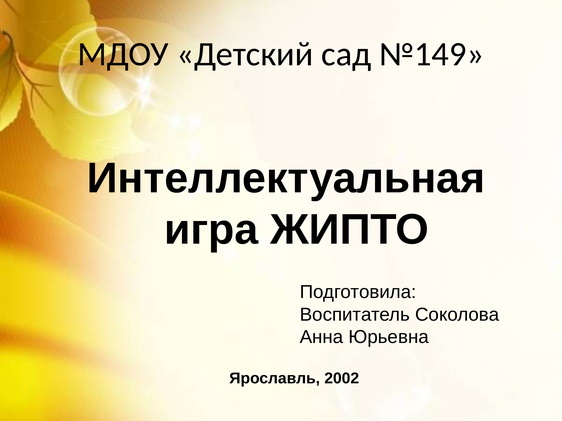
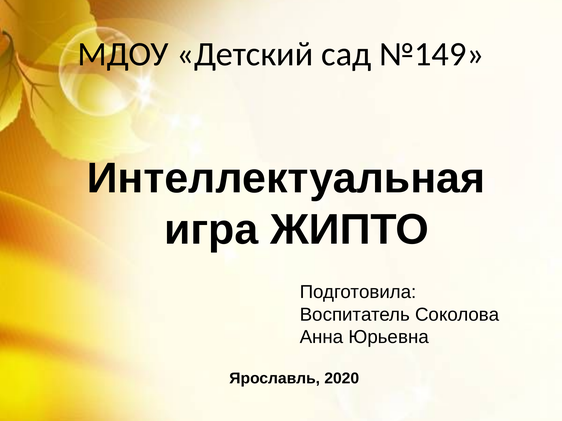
2002: 2002 -> 2020 (342, 379)
